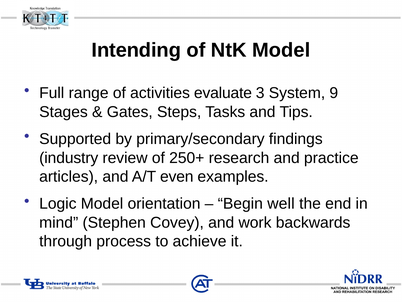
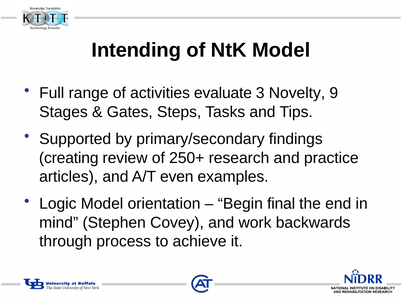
System: System -> Novelty (297, 93)
industry: industry -> creating (69, 158)
well: well -> final (281, 203)
